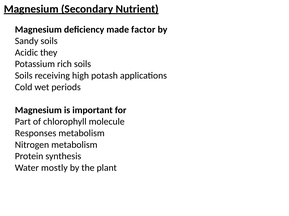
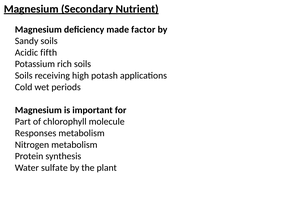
they: they -> fifth (49, 53)
mostly: mostly -> sulfate (54, 168)
